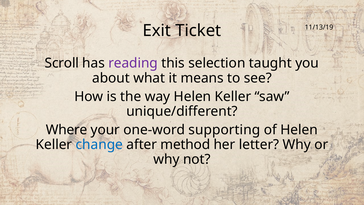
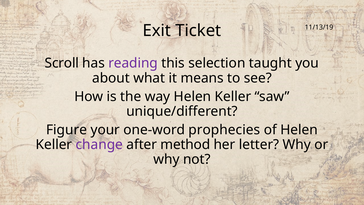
Where: Where -> Figure (67, 130)
supporting: supporting -> prophecies (224, 130)
change colour: blue -> purple (99, 144)
